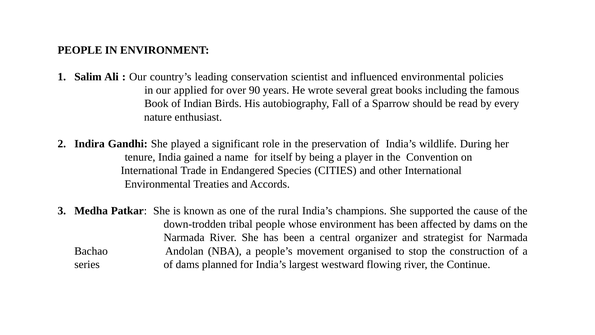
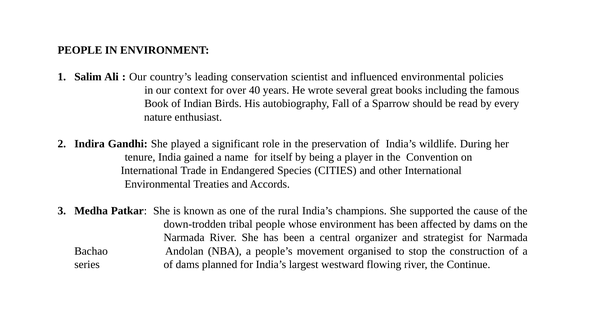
applied: applied -> context (191, 90)
90: 90 -> 40 (255, 90)
